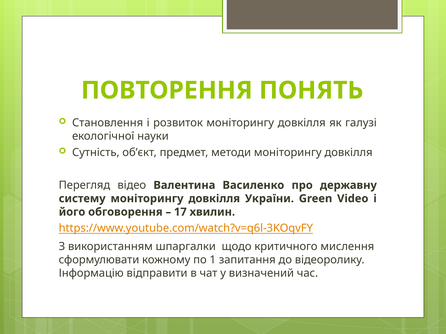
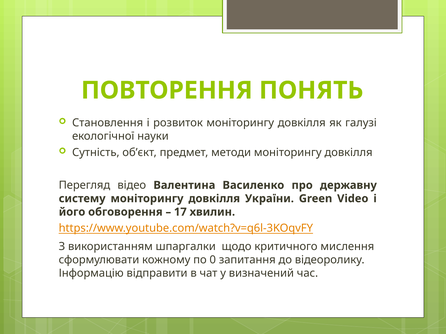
1: 1 -> 0 (213, 260)
